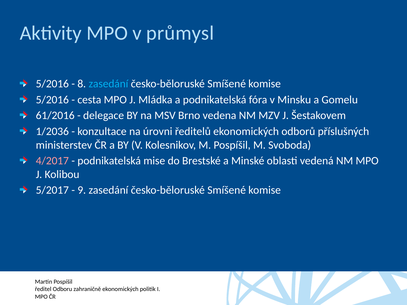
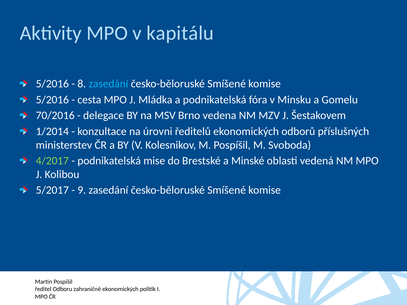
průmysl: průmysl -> kapitálu (180, 33)
61/2016: 61/2016 -> 70/2016 (55, 116)
1/2036: 1/2036 -> 1/2014 (52, 132)
4/2017 colour: pink -> light green (52, 161)
